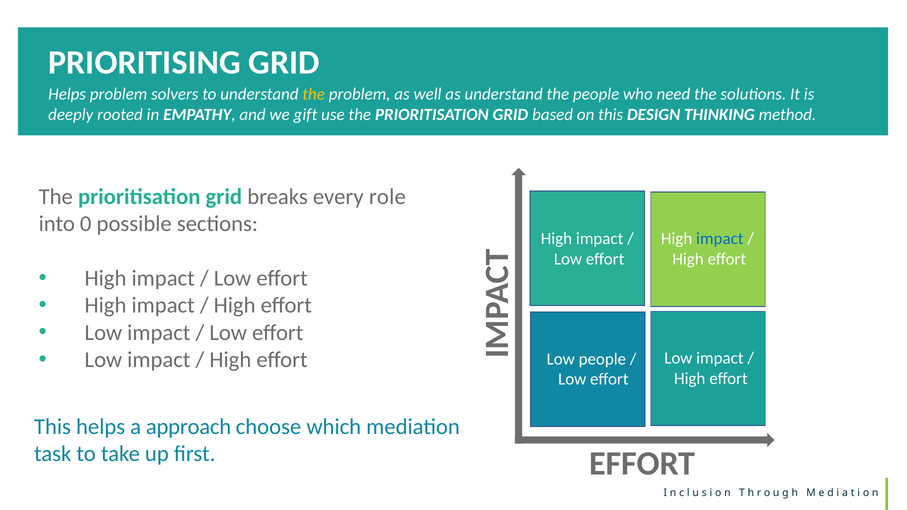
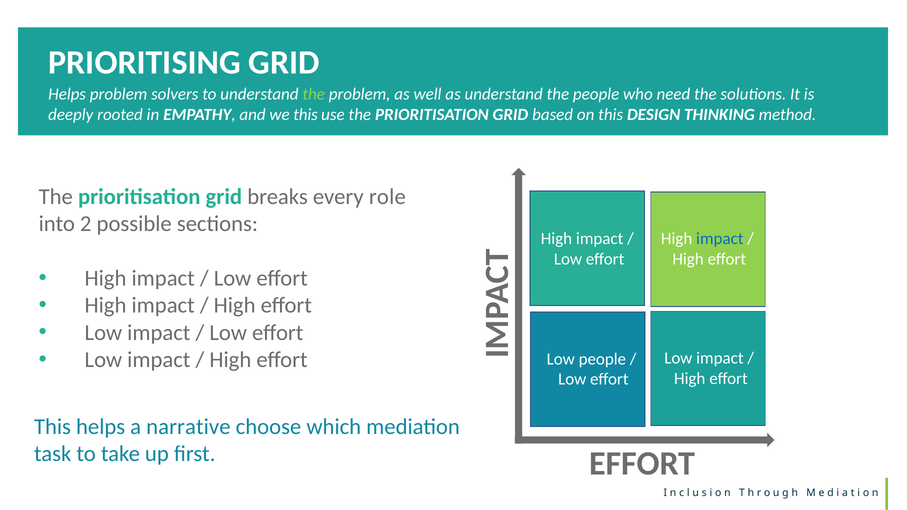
the colour: yellow -> light green (314, 94)
we gift: gift -> this (306, 115)
0: 0 -> 2 (86, 224)
approach: approach -> narrative (188, 427)
